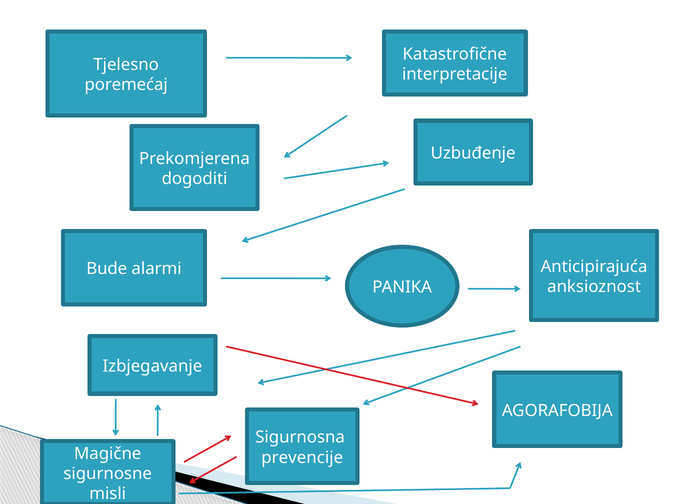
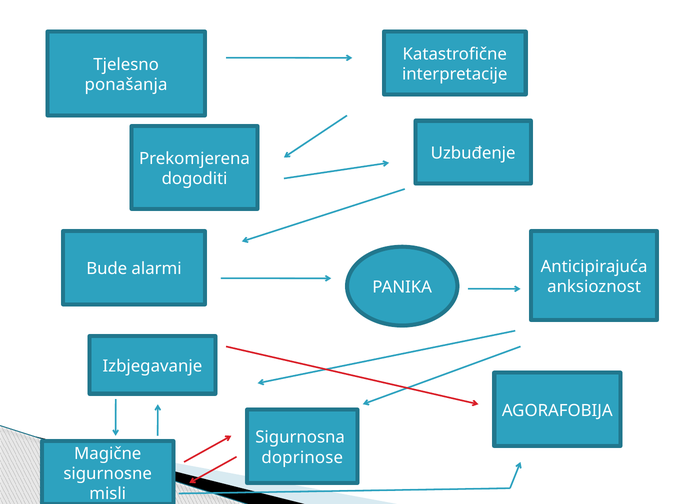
poremećaj: poremećaj -> ponašanja (126, 85)
prevencije: prevencije -> doprinose (302, 458)
